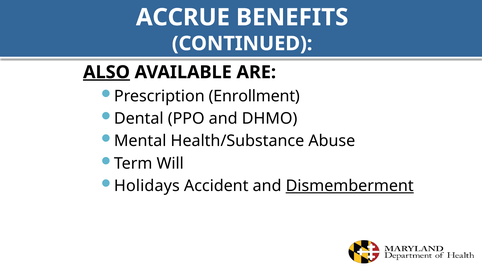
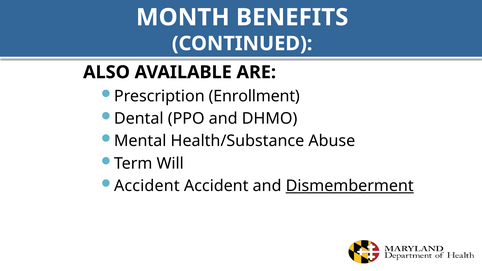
ACCRUE: ACCRUE -> MONTH (183, 17)
ALSO underline: present -> none (106, 72)
Holidays: Holidays -> Accident (147, 186)
